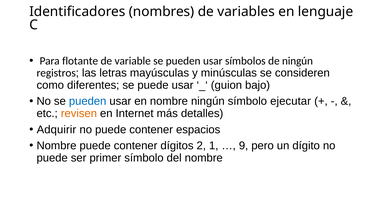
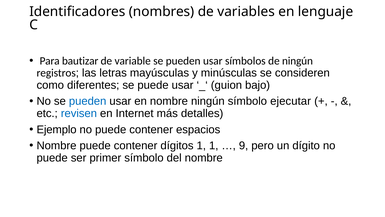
flotante: flotante -> bautizar (80, 61)
revisen colour: orange -> blue (79, 113)
Adquirir: Adquirir -> Ejemplo (57, 129)
dígitos 2: 2 -> 1 (201, 145)
